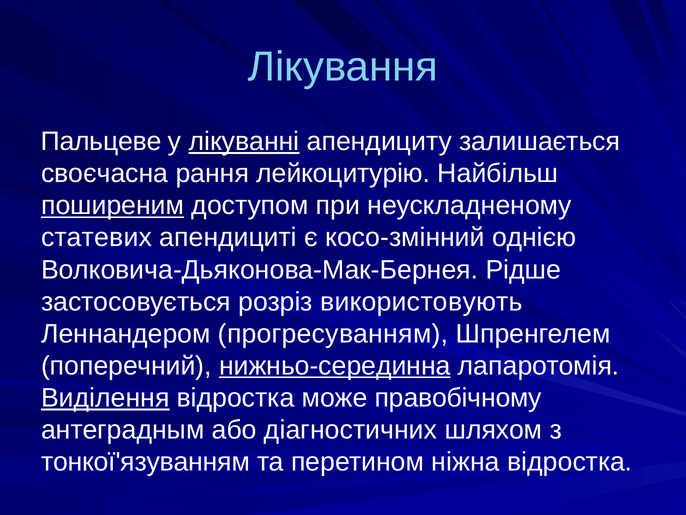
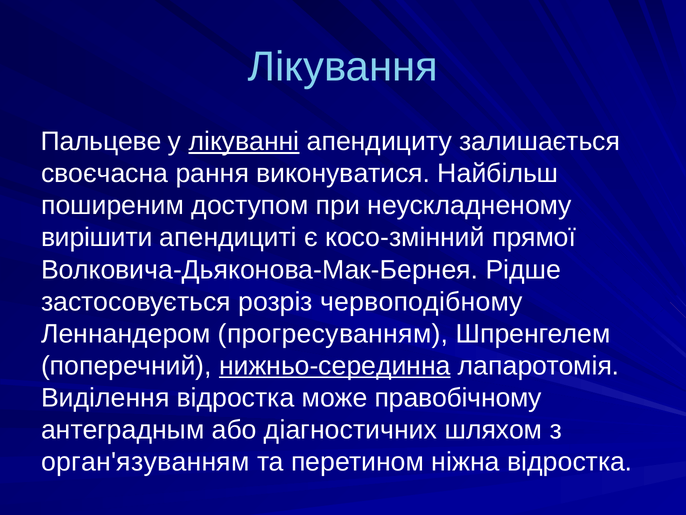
лейкоцитурію: лейкоцитурію -> виконуватися (343, 173)
поширеним underline: present -> none (113, 205)
статевих: статевих -> вирішити (97, 237)
однією: однією -> прямої (534, 237)
використовують: використовують -> червоподібному (421, 302)
Виділення underline: present -> none (105, 398)
тонкої'язуванням: тонкої'язуванням -> орган'язуванням (145, 462)
